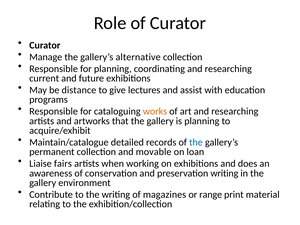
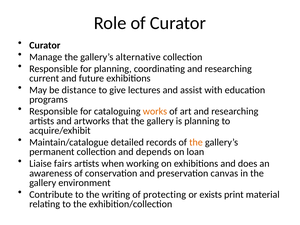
the colour: blue -> orange (196, 142)
movable: movable -> depends (154, 152)
preservation writing: writing -> canvas (224, 173)
magazines: magazines -> protecting (165, 195)
range: range -> exists (211, 195)
